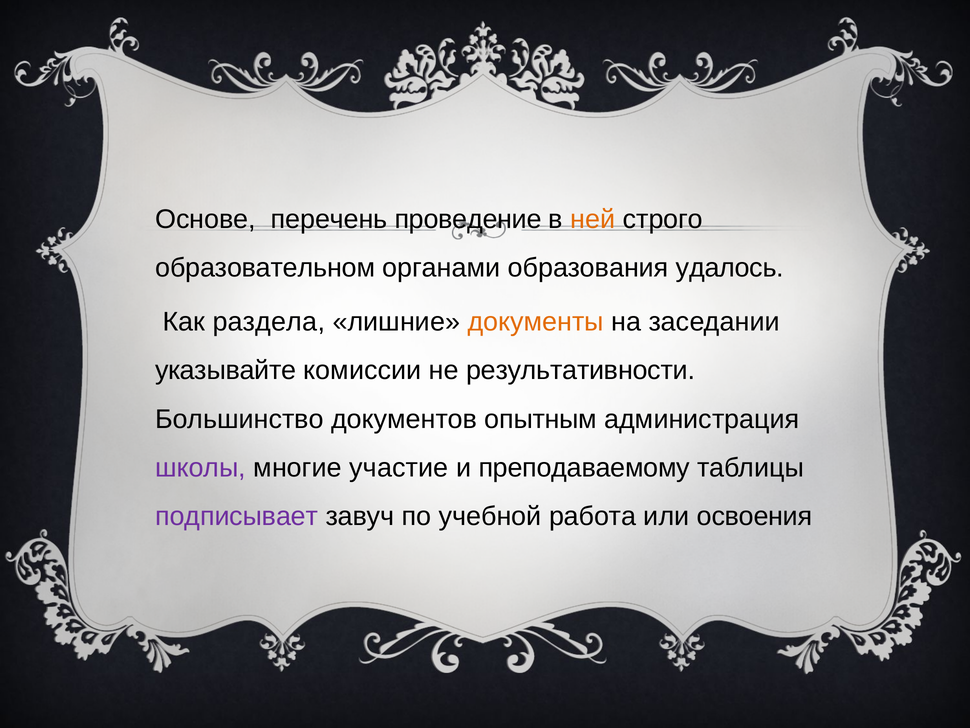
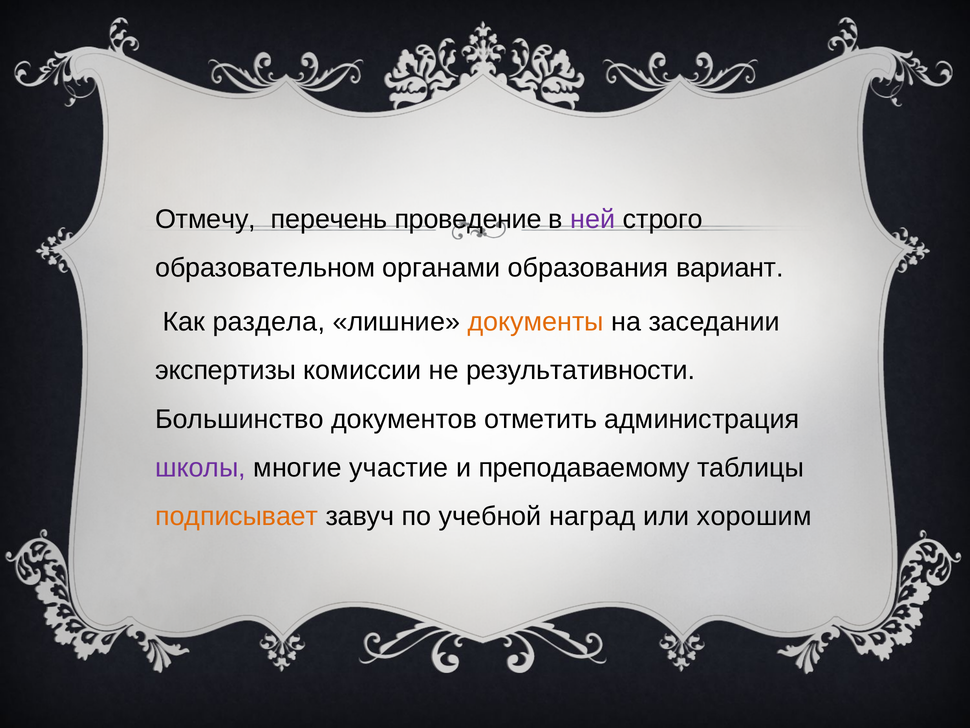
Основе: Основе -> Отмечу (206, 219)
ней colour: orange -> purple (593, 219)
удалось: удалось -> вариант (730, 268)
указывайте: указывайте -> экспертизы (226, 370)
опытным: опытным -> отметить (541, 419)
подписывает colour: purple -> orange (237, 516)
работа: работа -> наград (592, 516)
освоения: освоения -> хорошим (754, 516)
